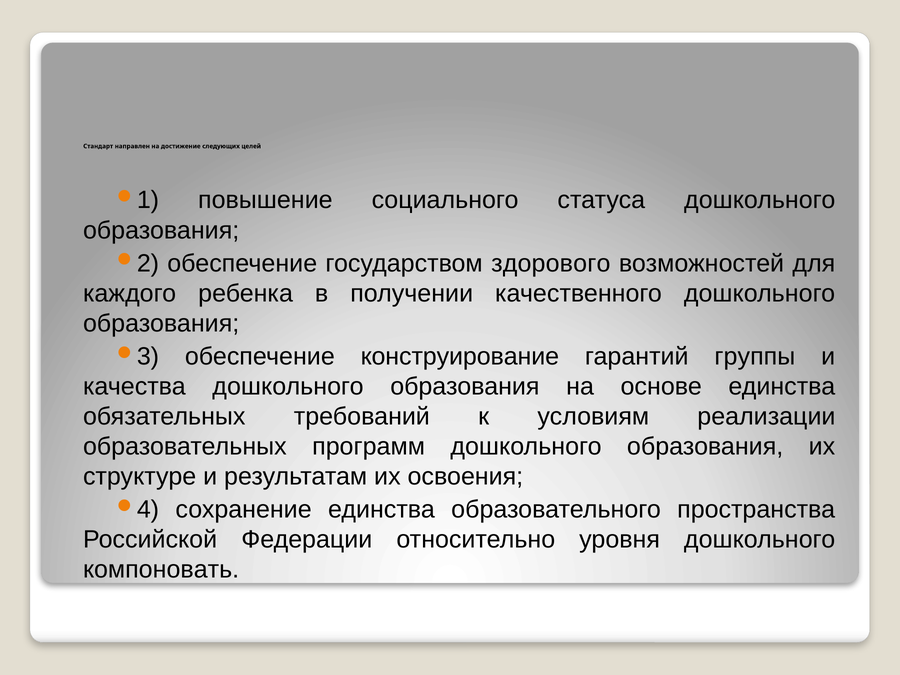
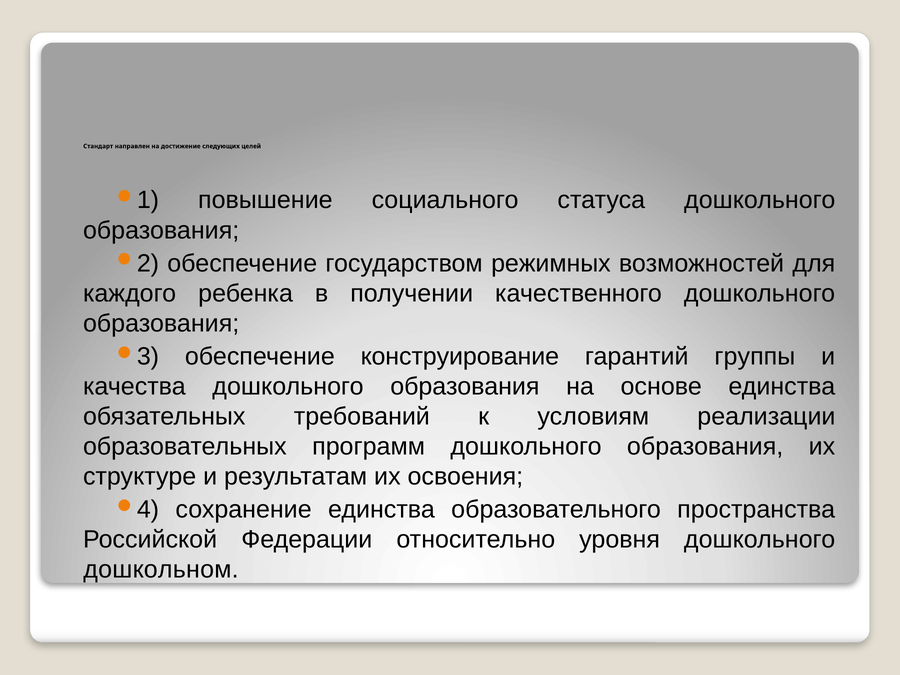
здорового: здорового -> режимных (551, 263)
компоновать: компоновать -> дошкольном (161, 570)
